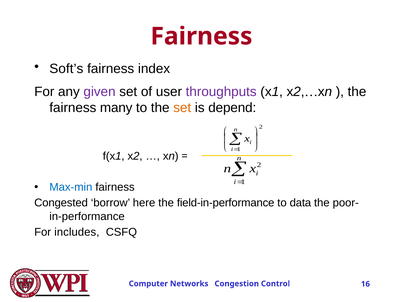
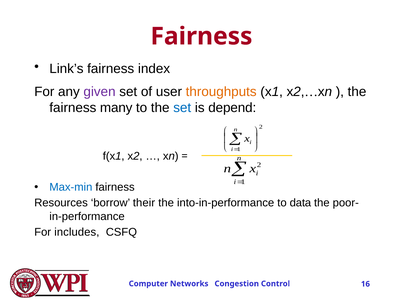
Soft’s: Soft’s -> Link’s (66, 69)
throughputs colour: purple -> orange (221, 92)
set colour: orange -> blue (182, 108)
Congested: Congested -> Resources (61, 203)
here: here -> their (144, 203)
field-in-performance: field-in-performance -> into-in-performance (226, 203)
